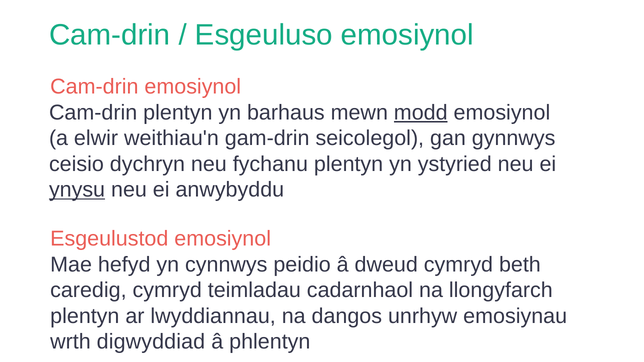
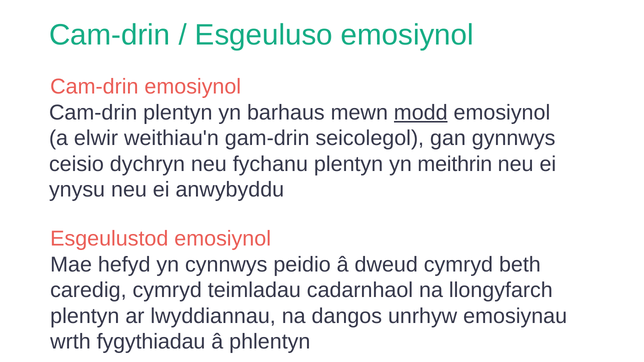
ystyried: ystyried -> meithrin (455, 164)
ynysu underline: present -> none (77, 190)
digwyddiad: digwyddiad -> fygythiadau (151, 342)
